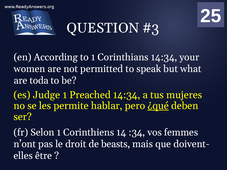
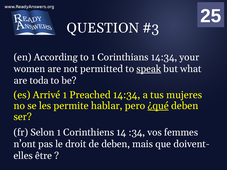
speak underline: none -> present (149, 69)
Judge: Judge -> Arrivé (47, 95)
de beasts: beasts -> deben (116, 144)
